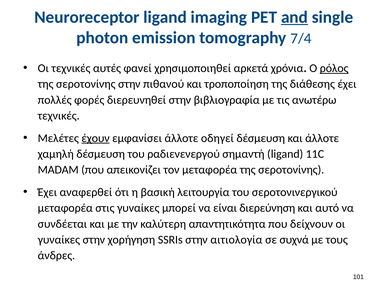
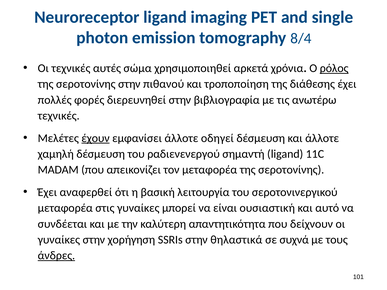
and underline: present -> none (294, 17)
7/4: 7/4 -> 8/4 (301, 38)
φανεί: φανεί -> σώμα (138, 68)
διερεύνηση: διερεύνηση -> ουσιαστική (267, 208)
αιτιολογία: αιτιολογία -> θηλαστικά (236, 240)
άνδρες underline: none -> present (56, 256)
